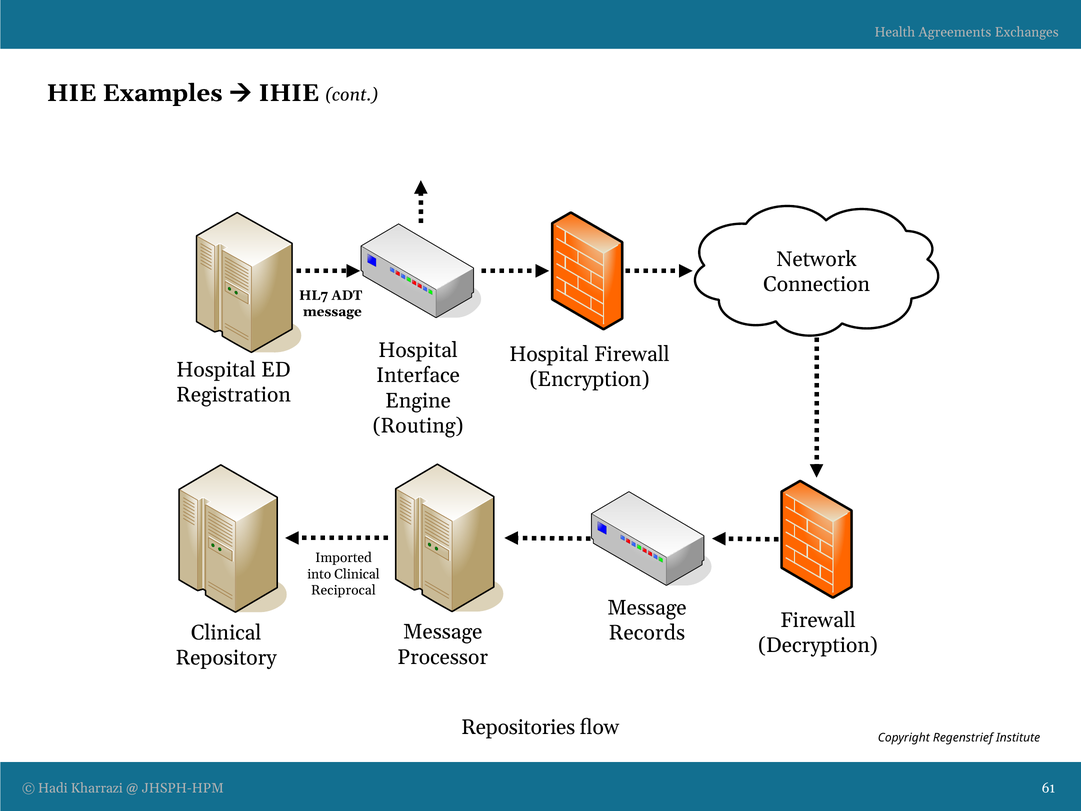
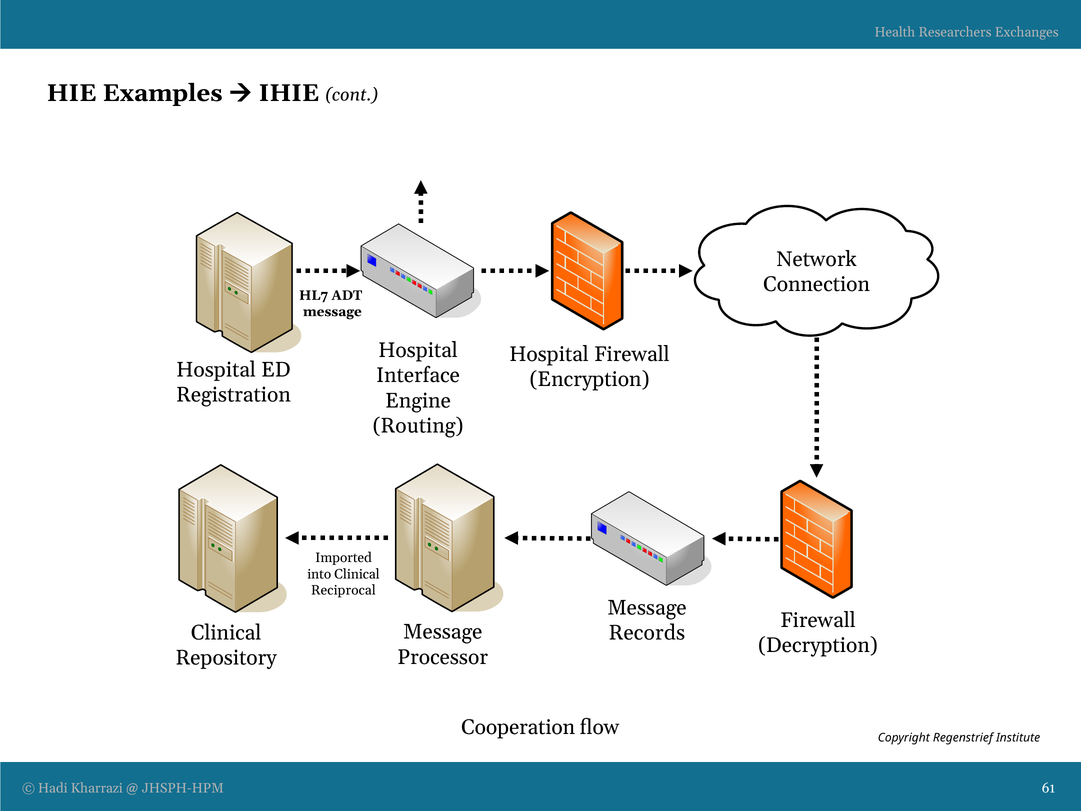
Agreements: Agreements -> Researchers (955, 32)
Repositories: Repositories -> Cooperation (518, 727)
